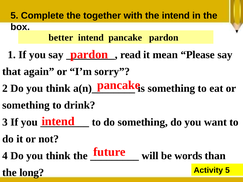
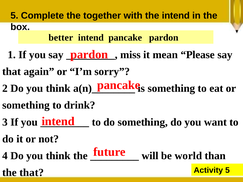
read: read -> miss (130, 55)
words: words -> world (188, 156)
the long: long -> that (32, 173)
